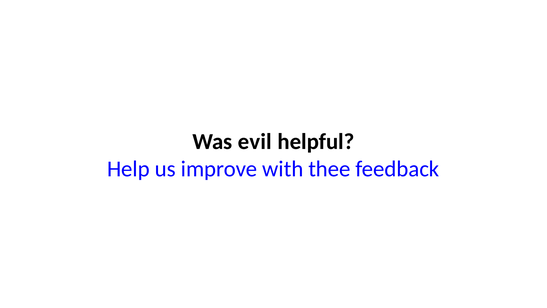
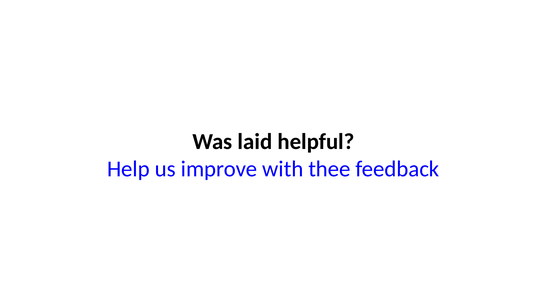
evil: evil -> laid (255, 142)
